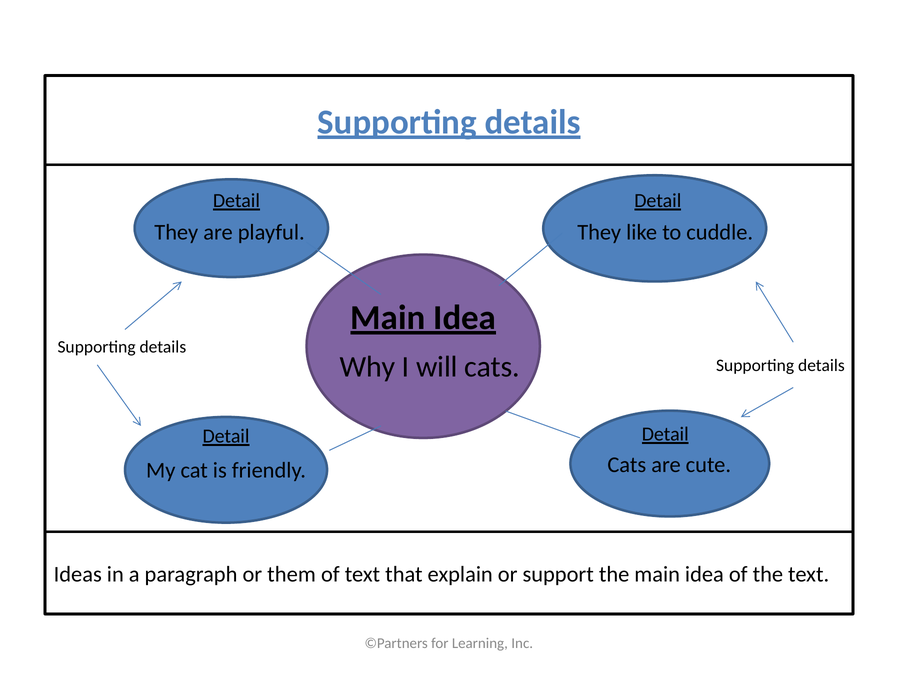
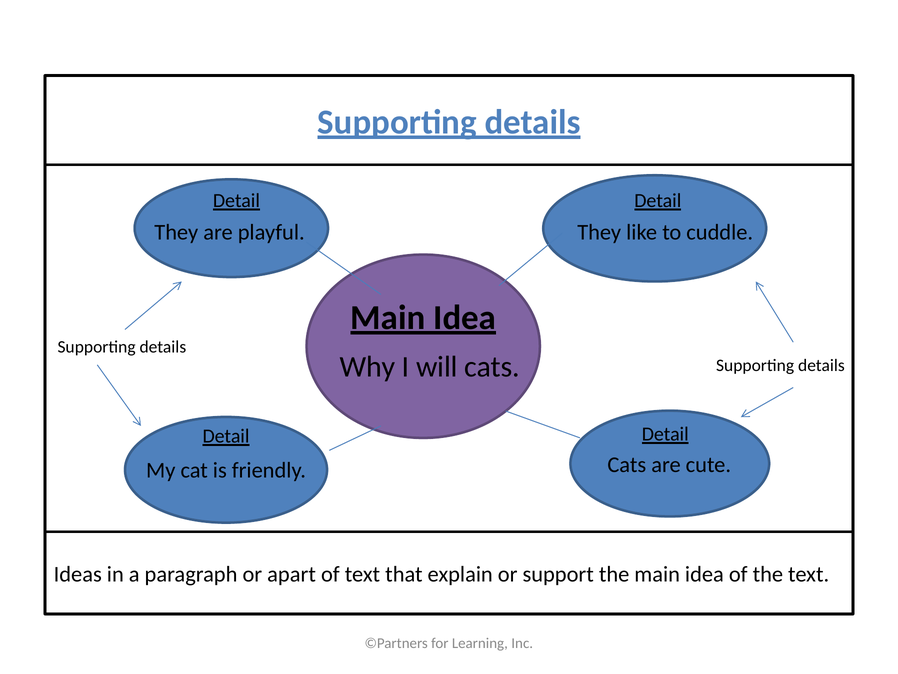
them: them -> apart (292, 574)
